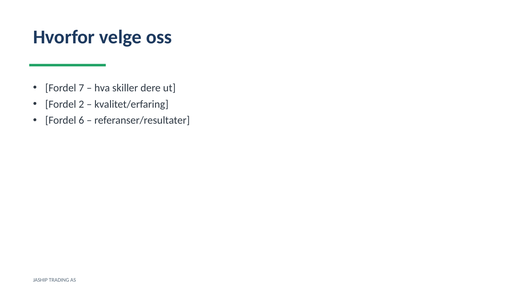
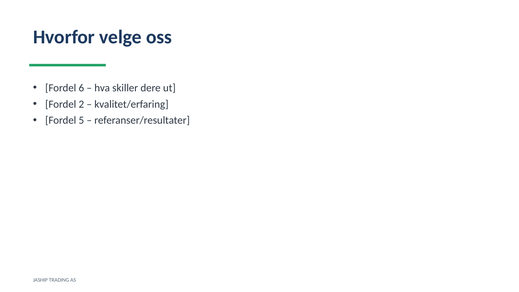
7: 7 -> 6 (81, 88)
6: 6 -> 5 (81, 120)
